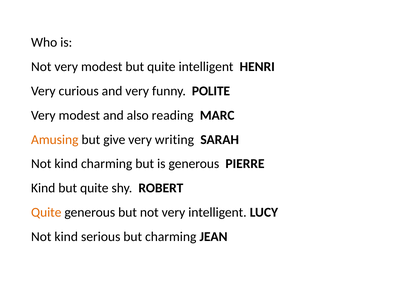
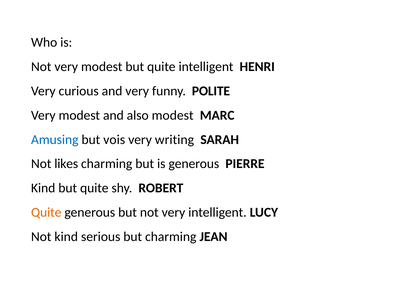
also reading: reading -> modest (173, 115)
Amusing colour: orange -> blue (55, 139)
give: give -> vois (114, 139)
kind: kind -> likes (66, 164)
